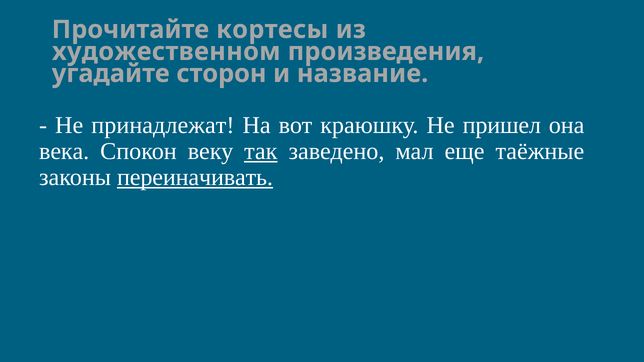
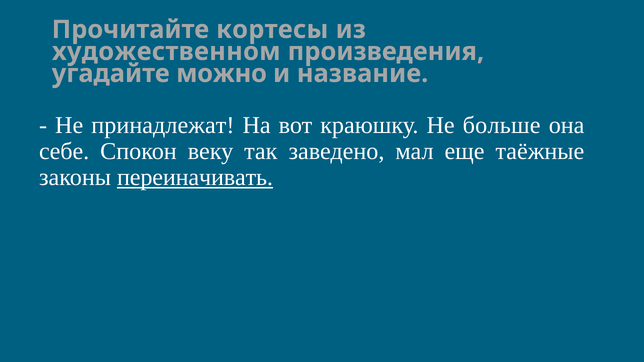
сторон: сторон -> можно (221, 74)
пришел: пришел -> больше (502, 125)
века: века -> себе (64, 151)
так underline: present -> none (261, 151)
